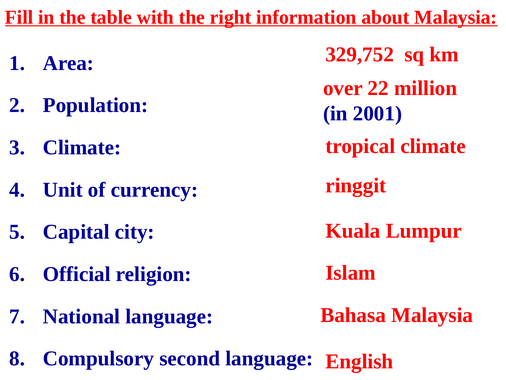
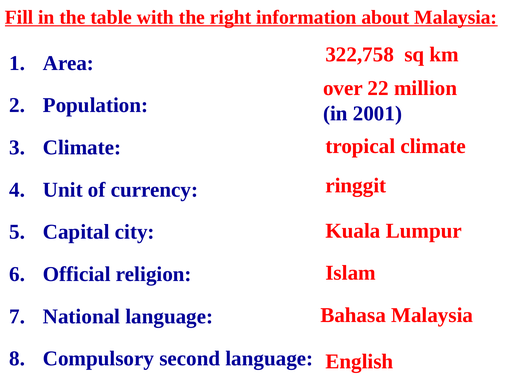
329,752: 329,752 -> 322,758 (360, 55)
